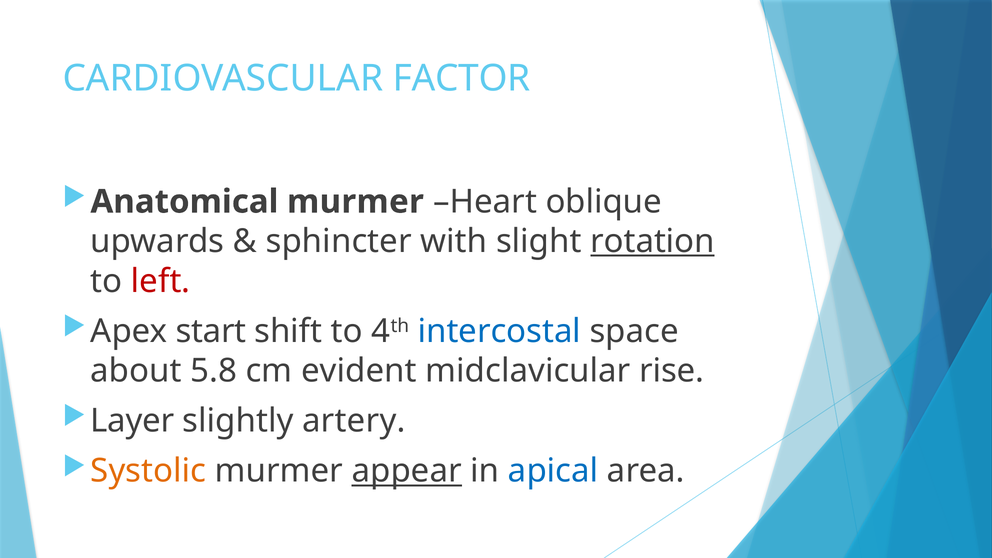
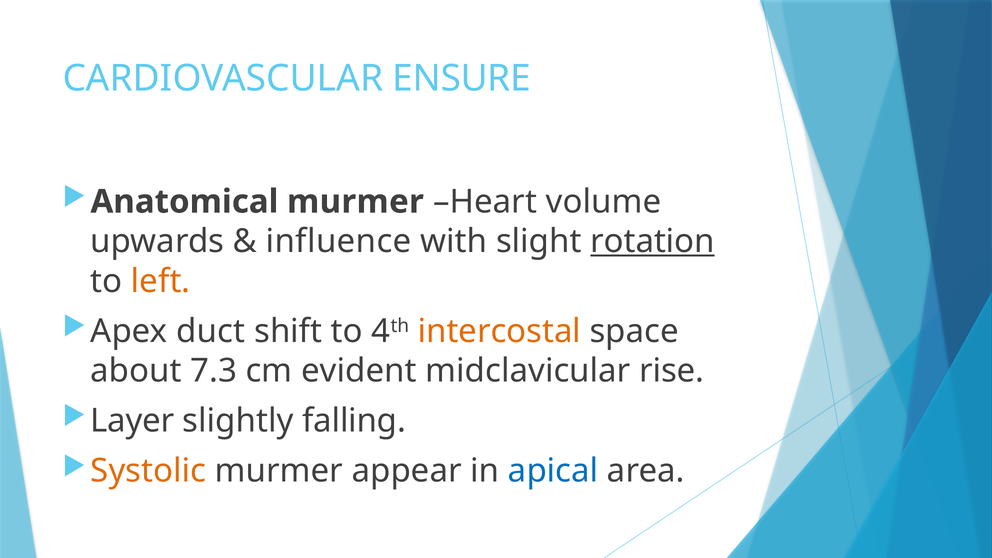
FACTOR: FACTOR -> ENSURE (462, 78)
oblique: oblique -> volume (604, 202)
sphincter: sphincter -> influence (339, 241)
left colour: red -> orange (161, 281)
start: start -> duct (211, 331)
intercostal colour: blue -> orange (499, 331)
5.8: 5.8 -> 7.3 (214, 371)
artery: artery -> falling (354, 421)
appear underline: present -> none (407, 471)
